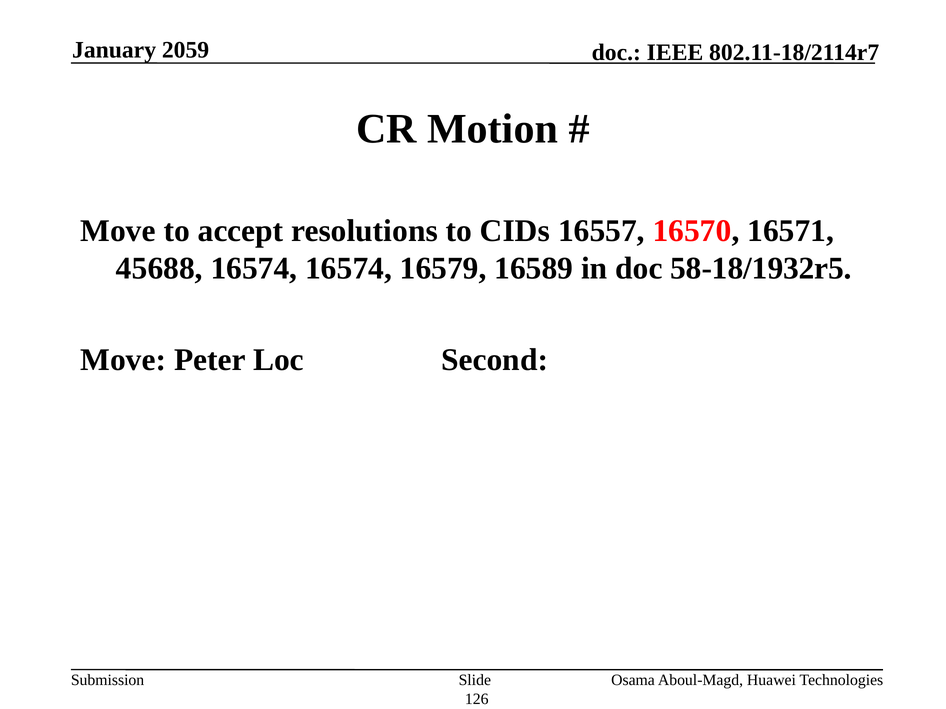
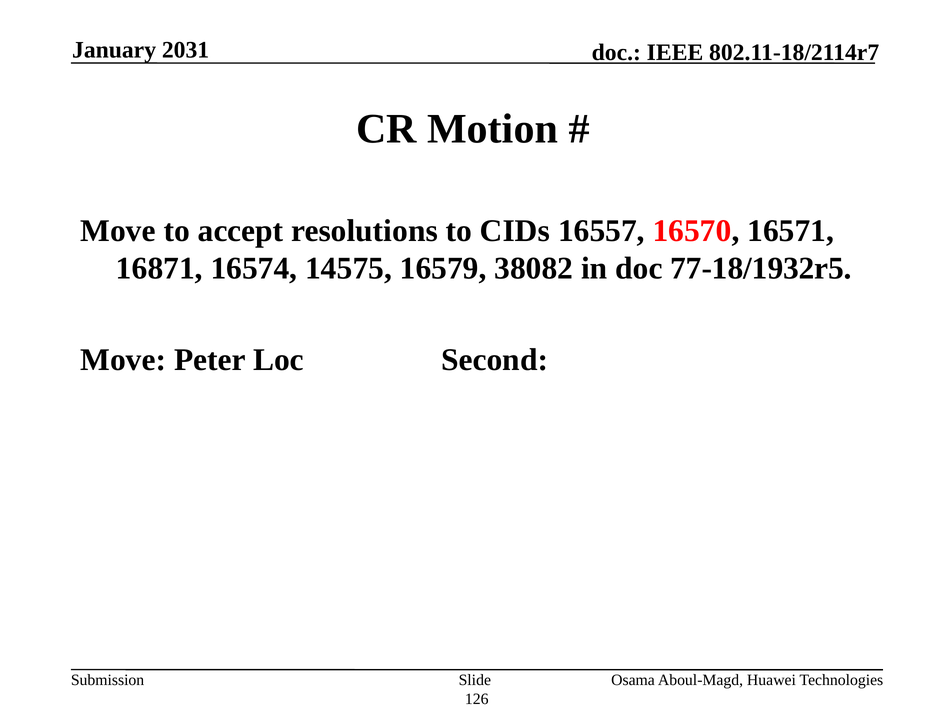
2059: 2059 -> 2031 (186, 50)
45688: 45688 -> 16871 (159, 269)
16574 16574: 16574 -> 14575 (349, 269)
16589: 16589 -> 38082 (534, 269)
58-18/1932r5: 58-18/1932r5 -> 77-18/1932r5 (761, 269)
